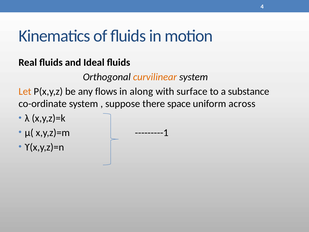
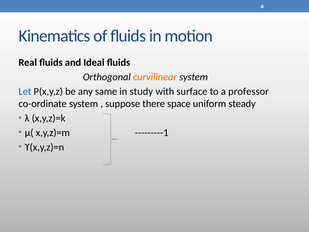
Let colour: orange -> blue (25, 91)
flows: flows -> same (106, 91)
along: along -> study (141, 91)
substance: substance -> professor (249, 91)
across: across -> steady (242, 104)
